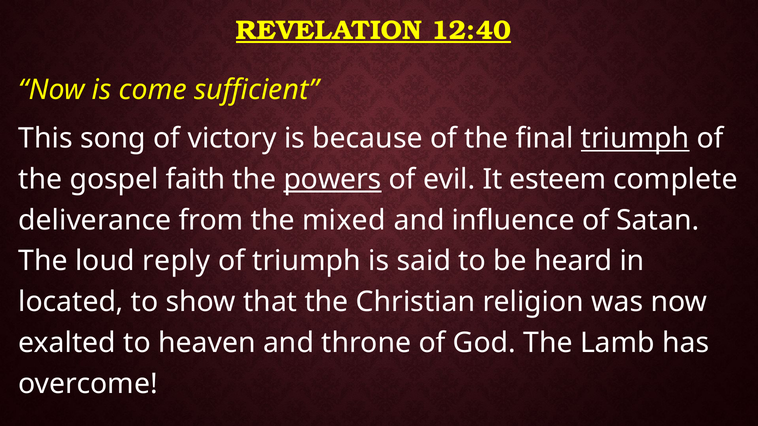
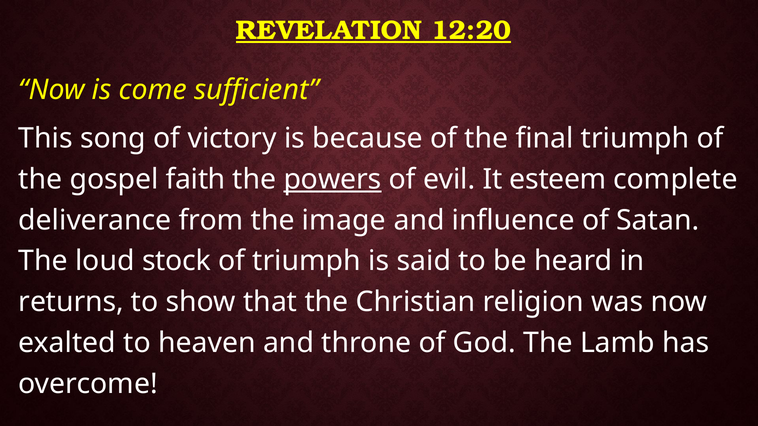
12:40: 12:40 -> 12:20 (471, 31)
triumph underline: present -> none (635, 139)
mixed: mixed -> image (344, 220)
reply: reply -> stock (177, 261)
located: located -> returns (71, 302)
